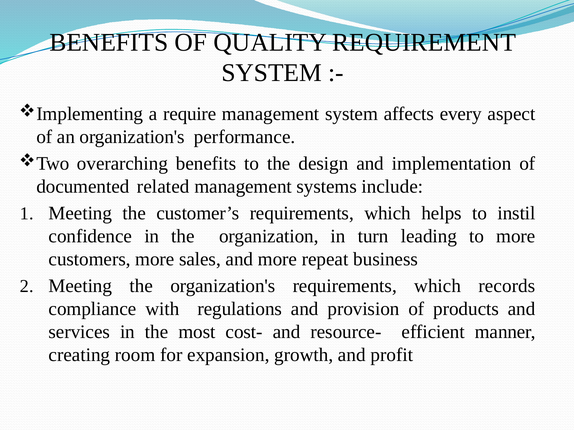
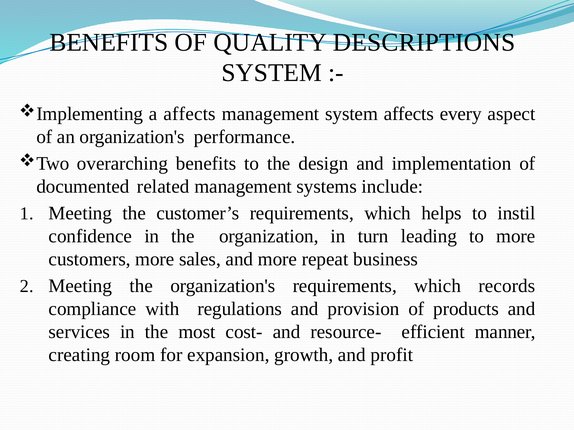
REQUIREMENT: REQUIREMENT -> DESCRIPTIONS (424, 42)
a require: require -> affects (190, 114)
